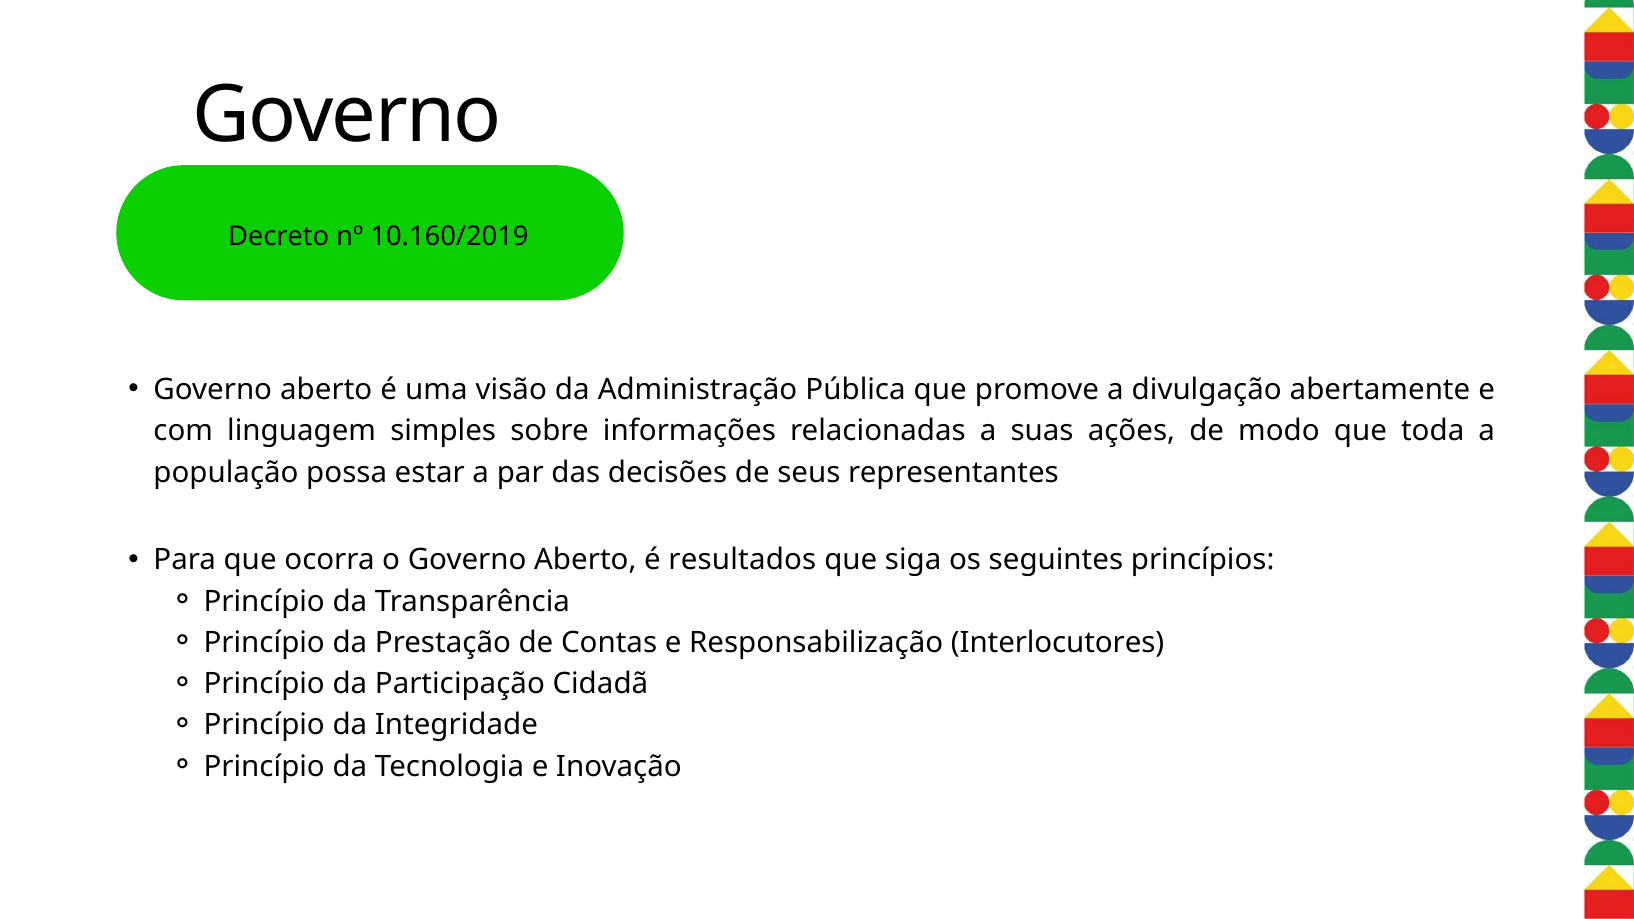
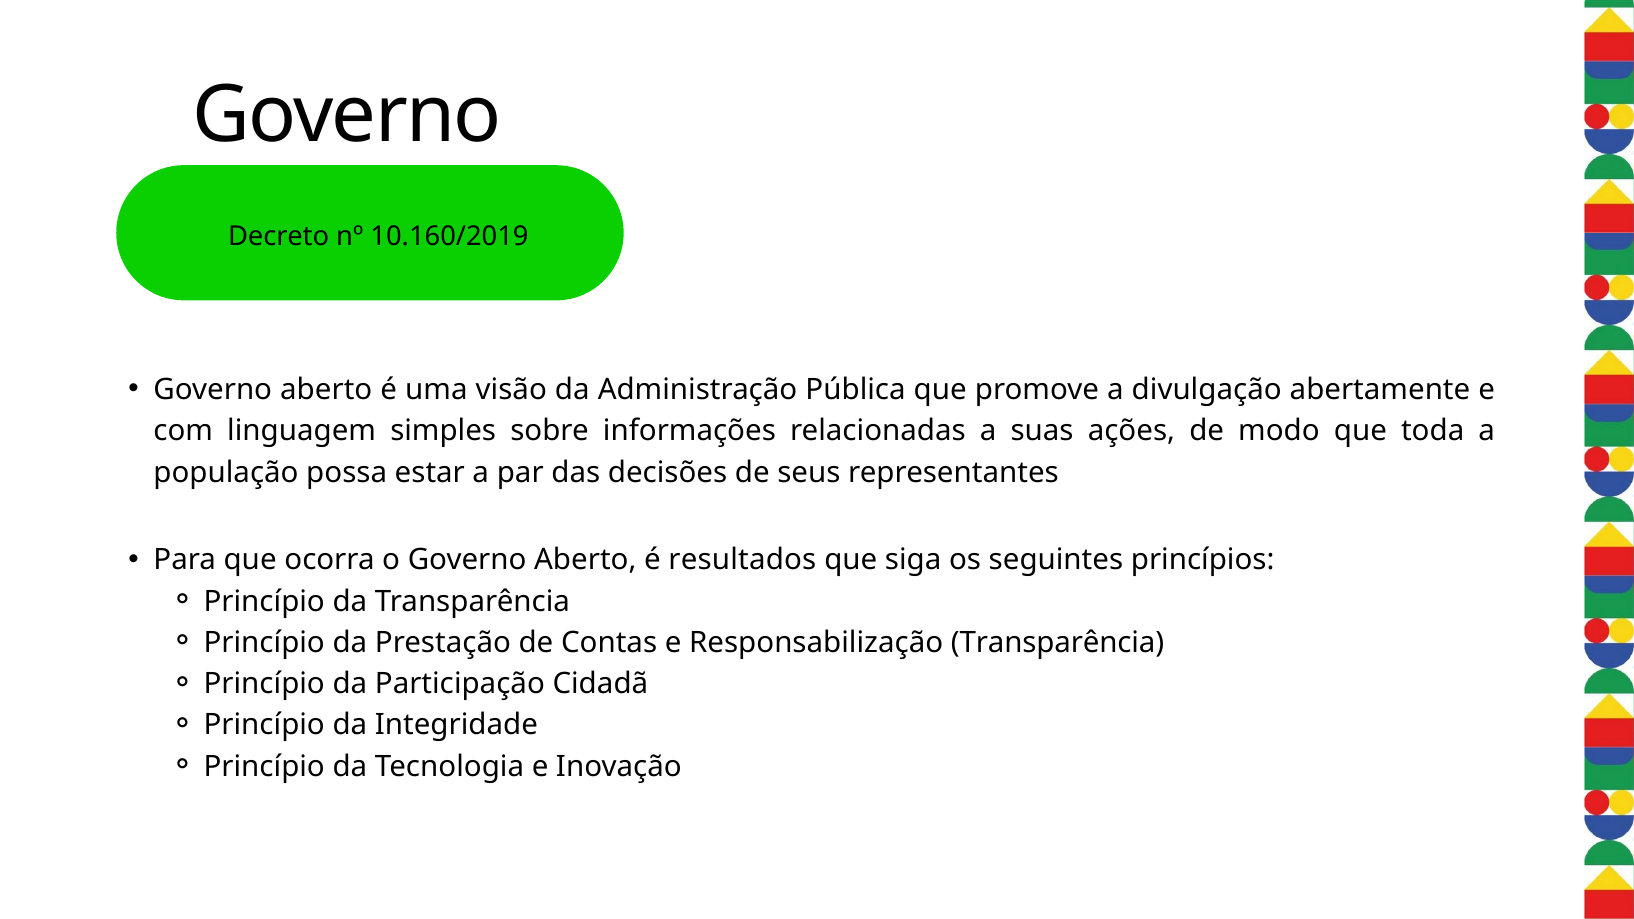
Responsabilização Interlocutores: Interlocutores -> Transparência (1058, 643)
